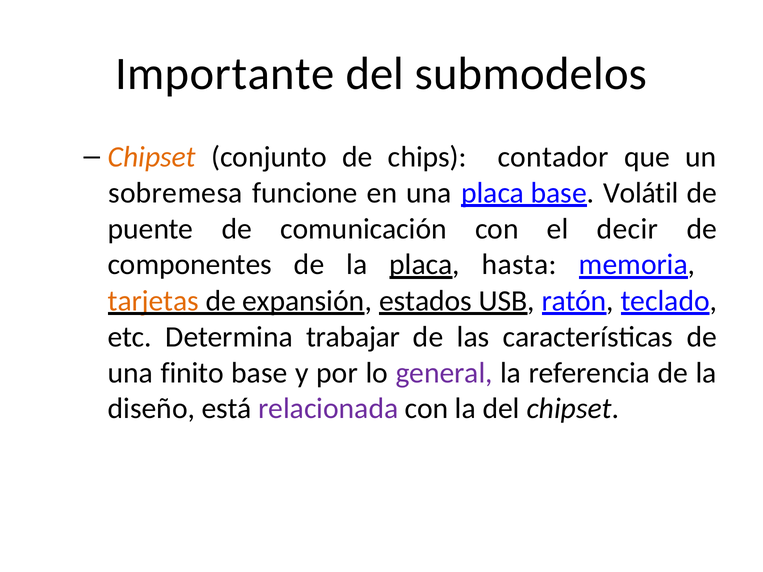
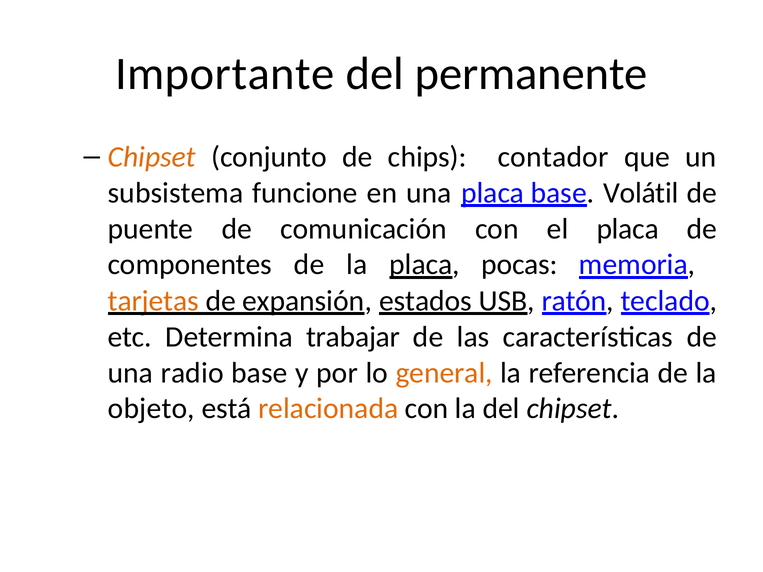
submodelos: submodelos -> permanente (531, 74)
sobremesa: sobremesa -> subsistema (176, 193)
el decir: decir -> placa (628, 229)
hasta: hasta -> pocas (519, 265)
finito: finito -> radio (192, 373)
general colour: purple -> orange (444, 373)
diseño: diseño -> objeto (151, 409)
relacionada colour: purple -> orange (328, 409)
